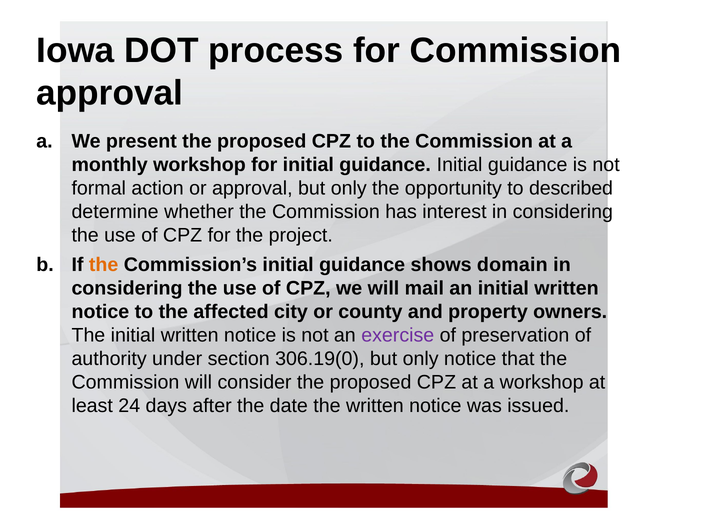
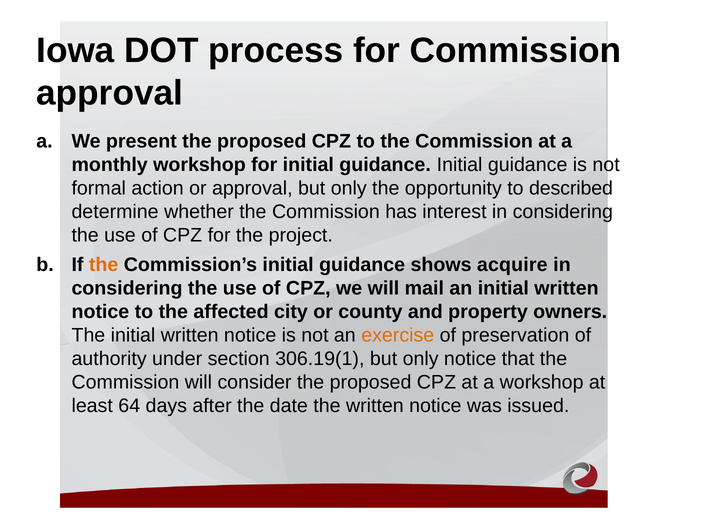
domain: domain -> acquire (512, 265)
exercise colour: purple -> orange (398, 335)
306.19(0: 306.19(0 -> 306.19(1 (320, 359)
24: 24 -> 64 (129, 406)
